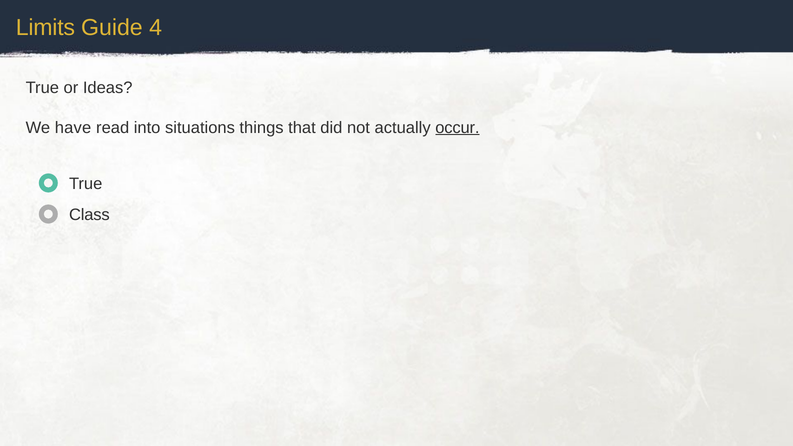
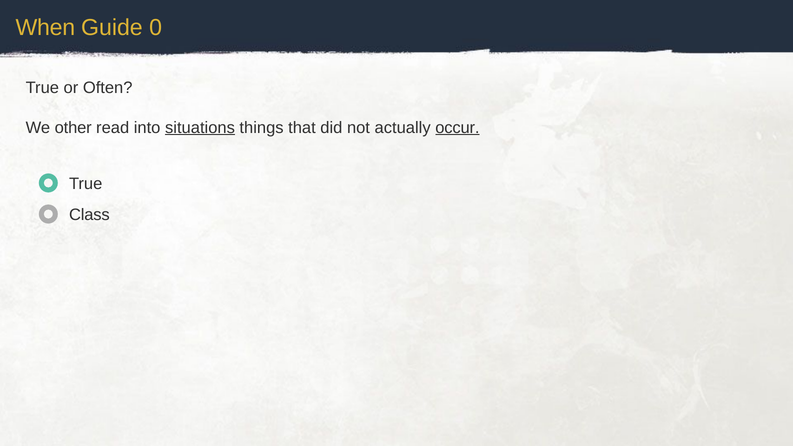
Limits: Limits -> When (45, 28)
4: 4 -> 0 (156, 28)
Ideas: Ideas -> Often (108, 88)
have: have -> other (73, 128)
situations underline: none -> present (200, 128)
